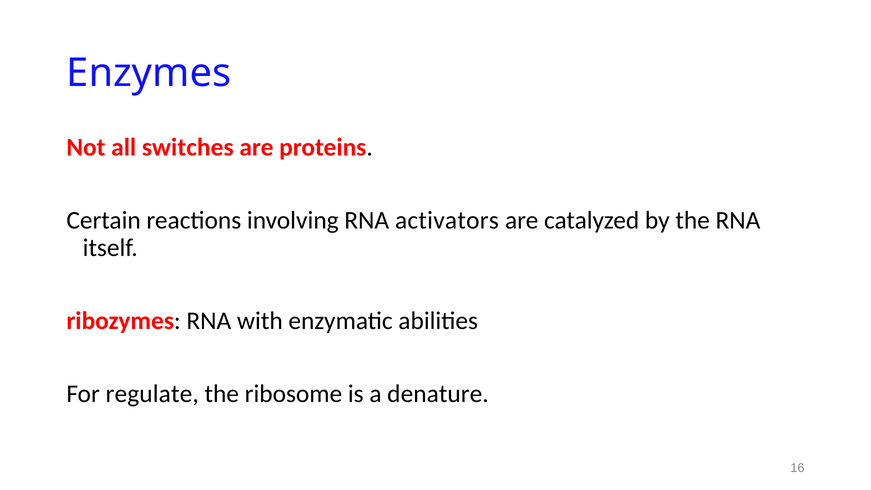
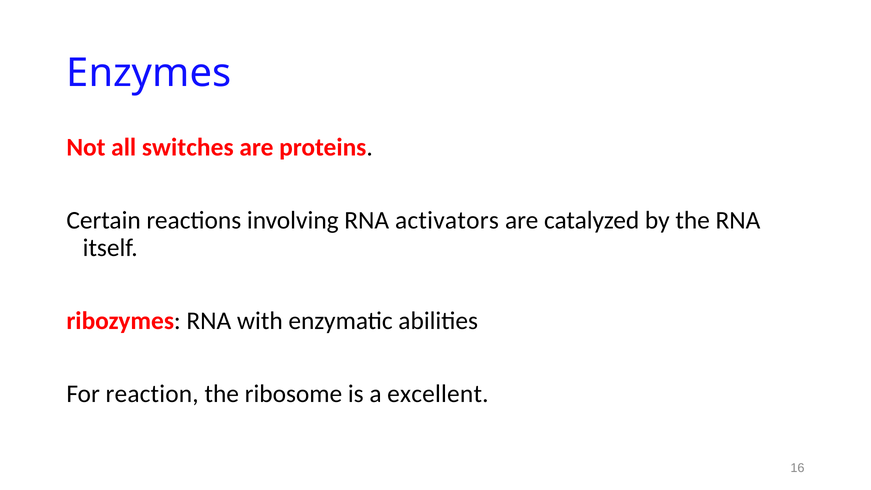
regulate: regulate -> reaction (152, 394)
denature: denature -> excellent (438, 394)
